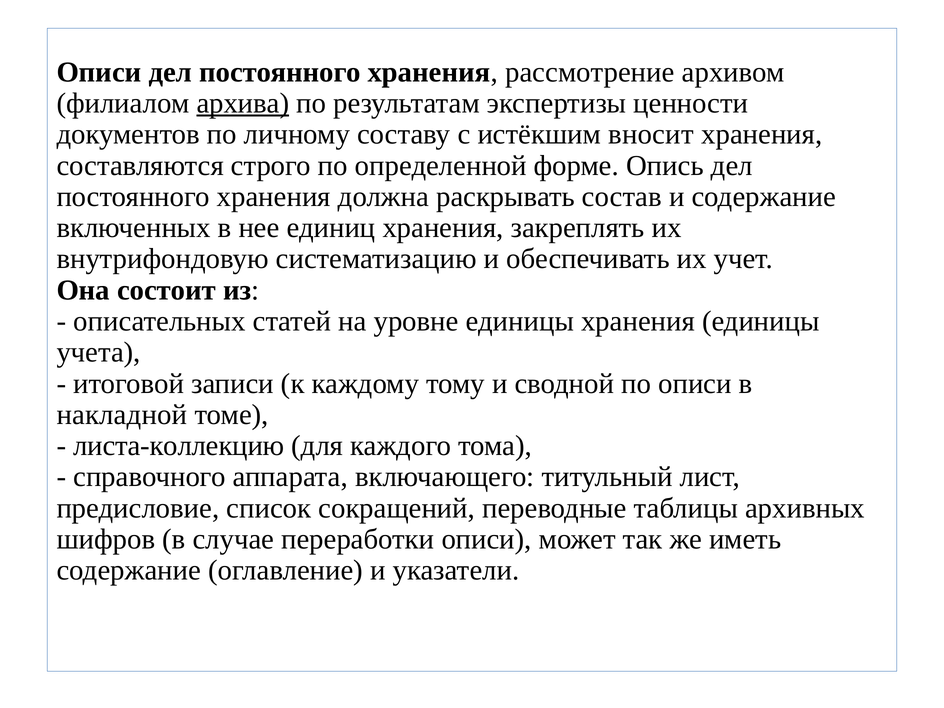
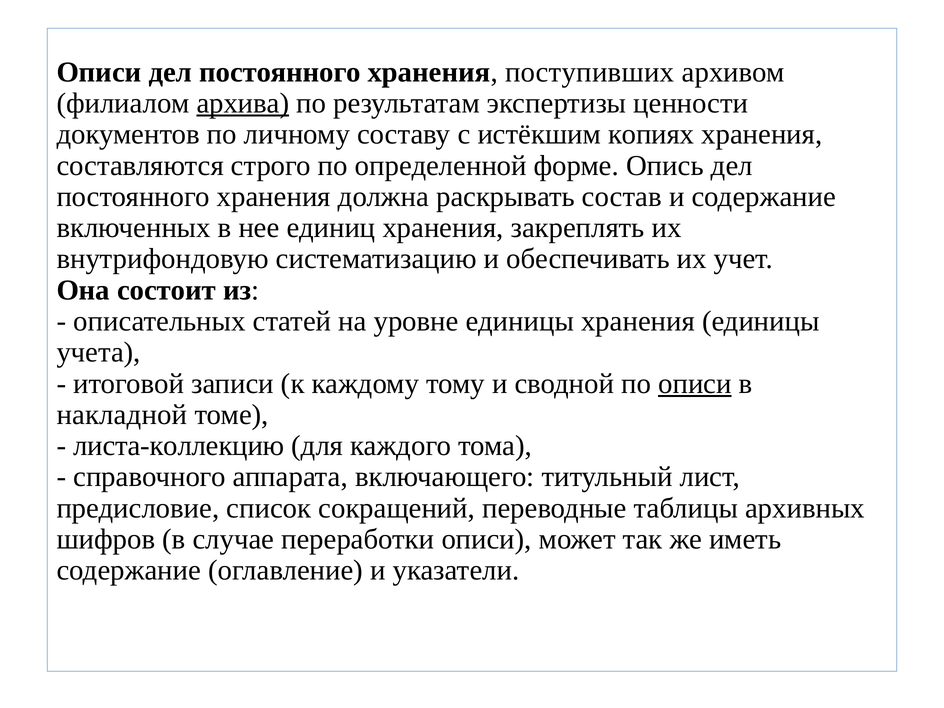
рассмотрение: рассмотрение -> поступивших (590, 72)
вносит: вносит -> копиях (651, 134)
описи underline: none -> present (695, 384)
